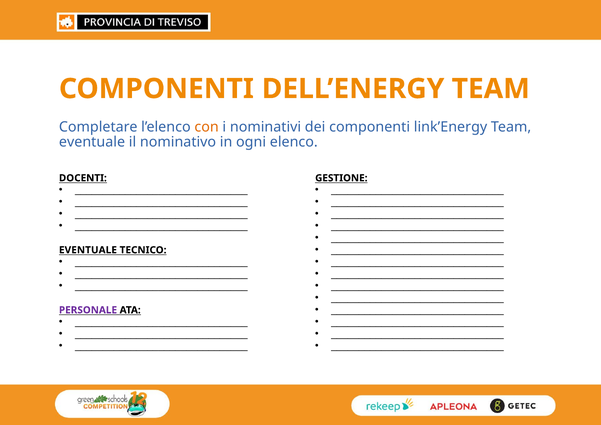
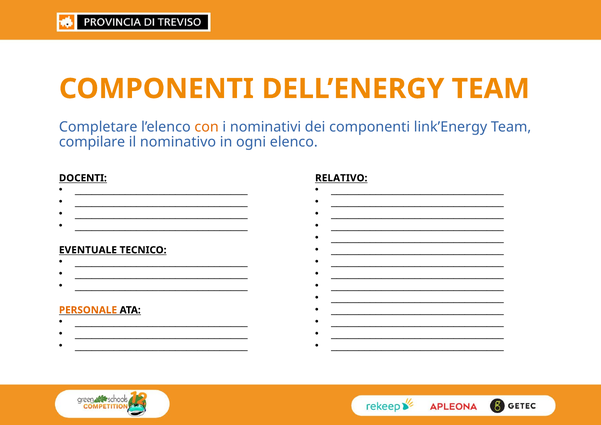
eventuale: eventuale -> compilare (92, 142)
GESTIONE: GESTIONE -> RELATIVO (341, 178)
PERSONALE colour: purple -> orange (88, 310)
